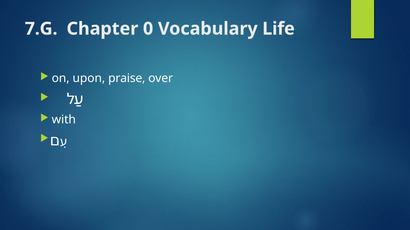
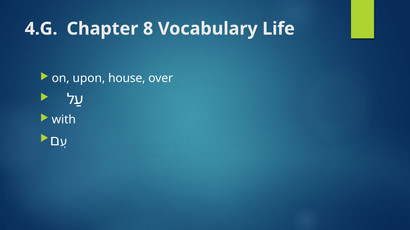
7.G: 7.G -> 4.G (41, 29)
0: 0 -> 8 (148, 29)
praise: praise -> house (127, 79)
